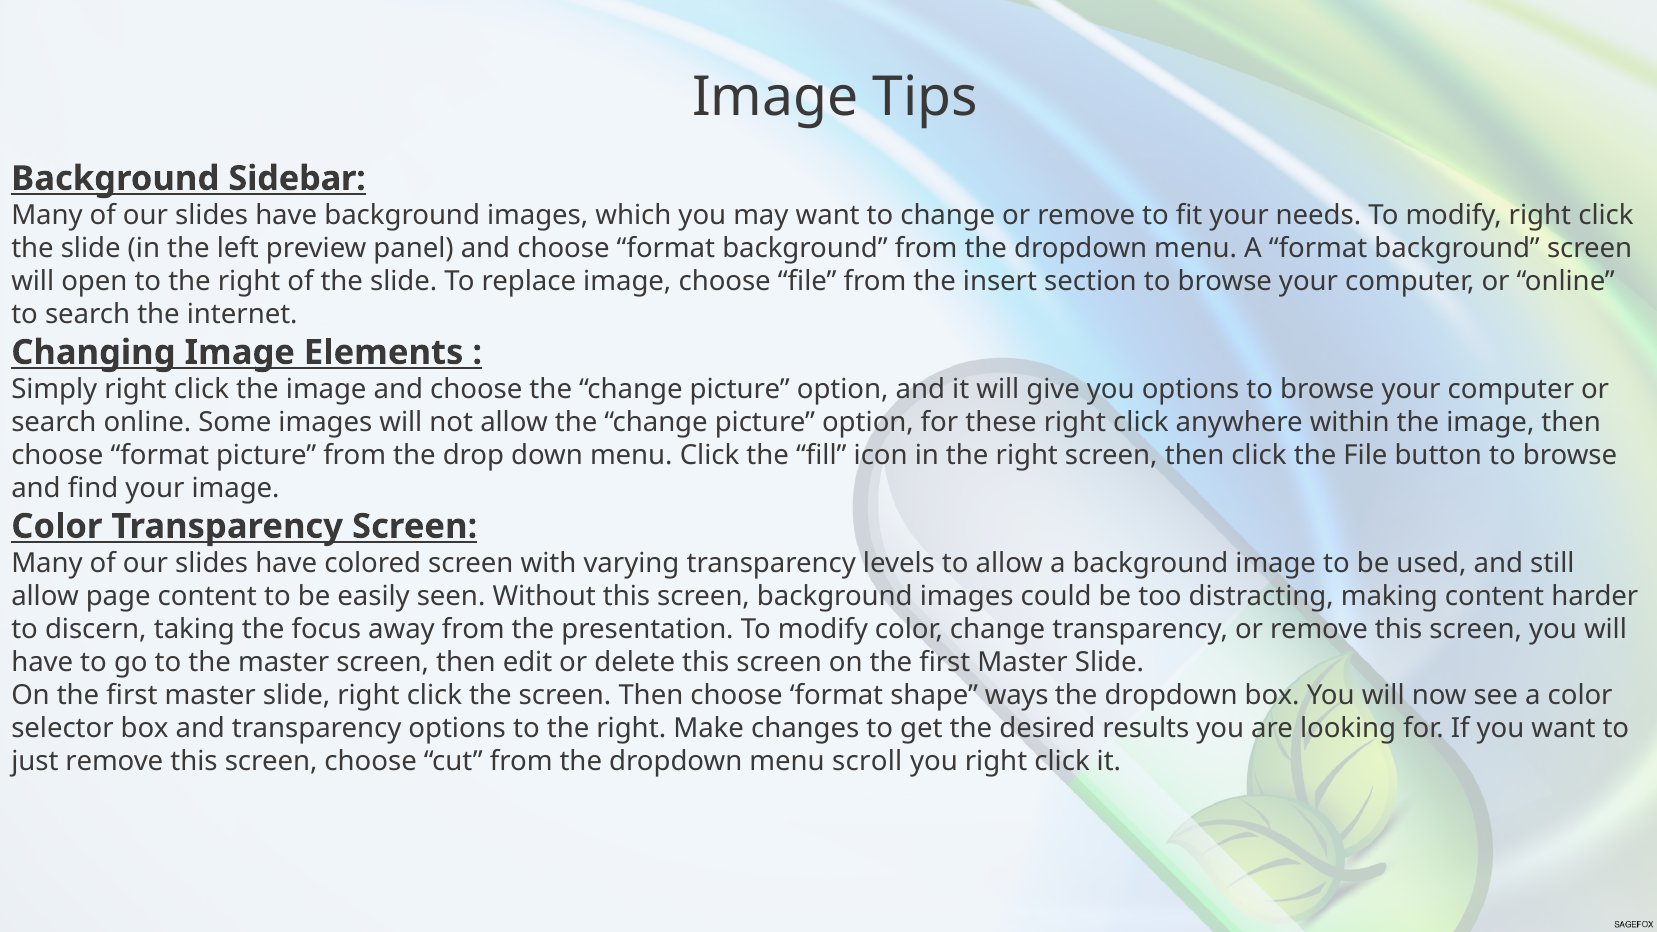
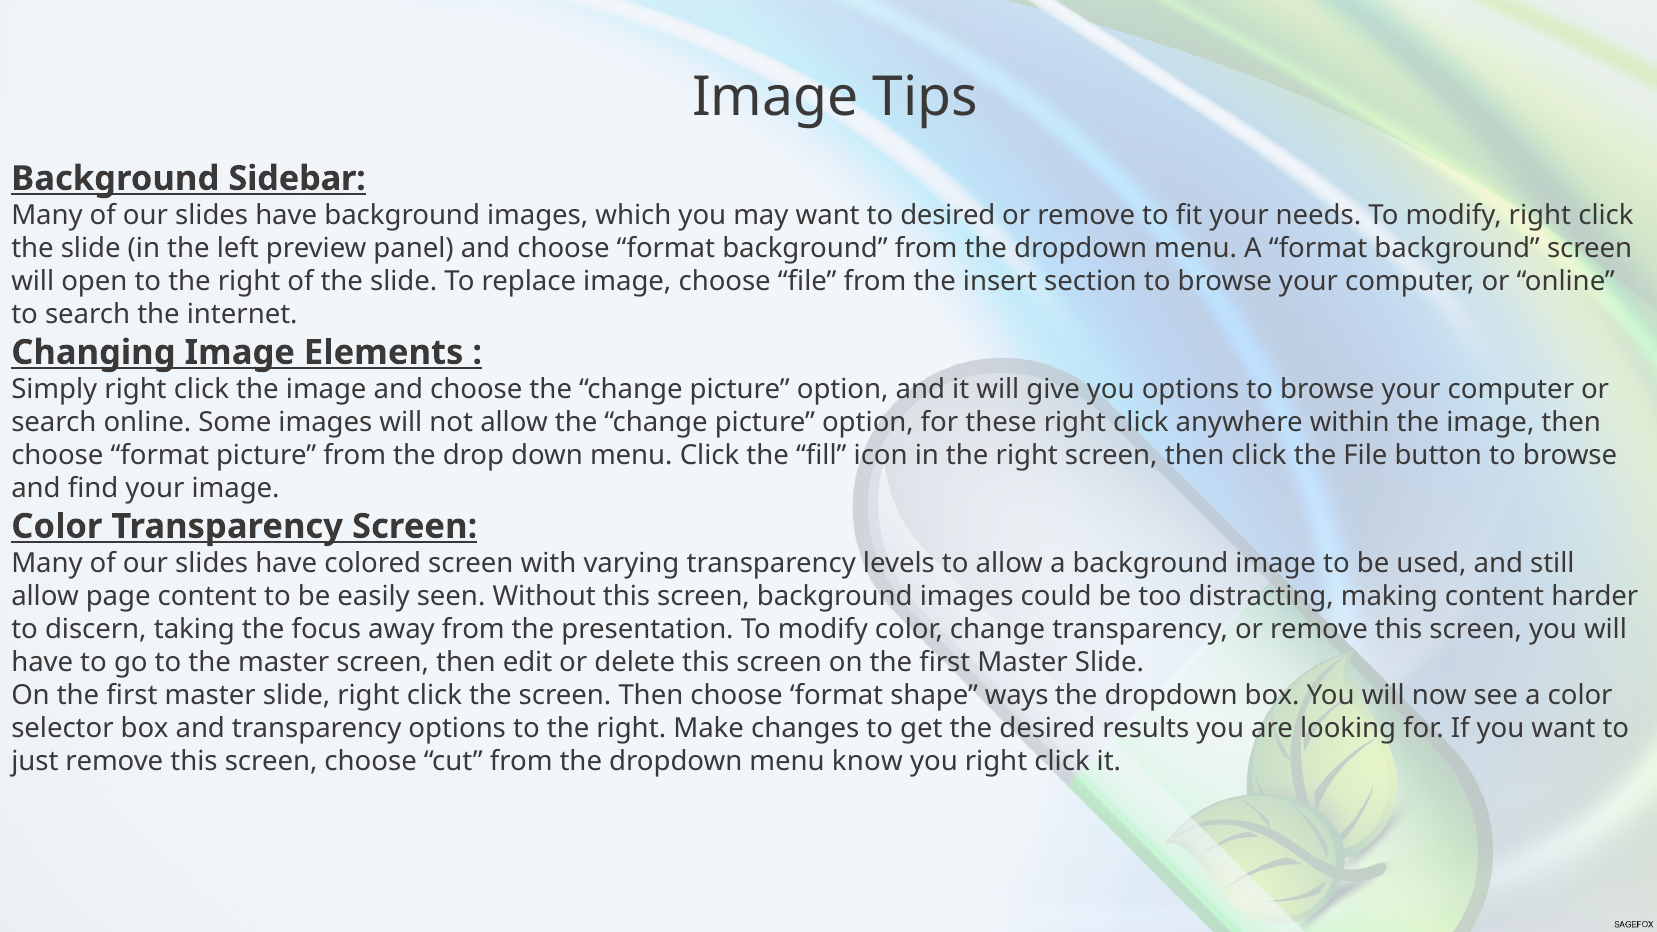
to change: change -> desired (948, 215)
scroll: scroll -> know (867, 762)
